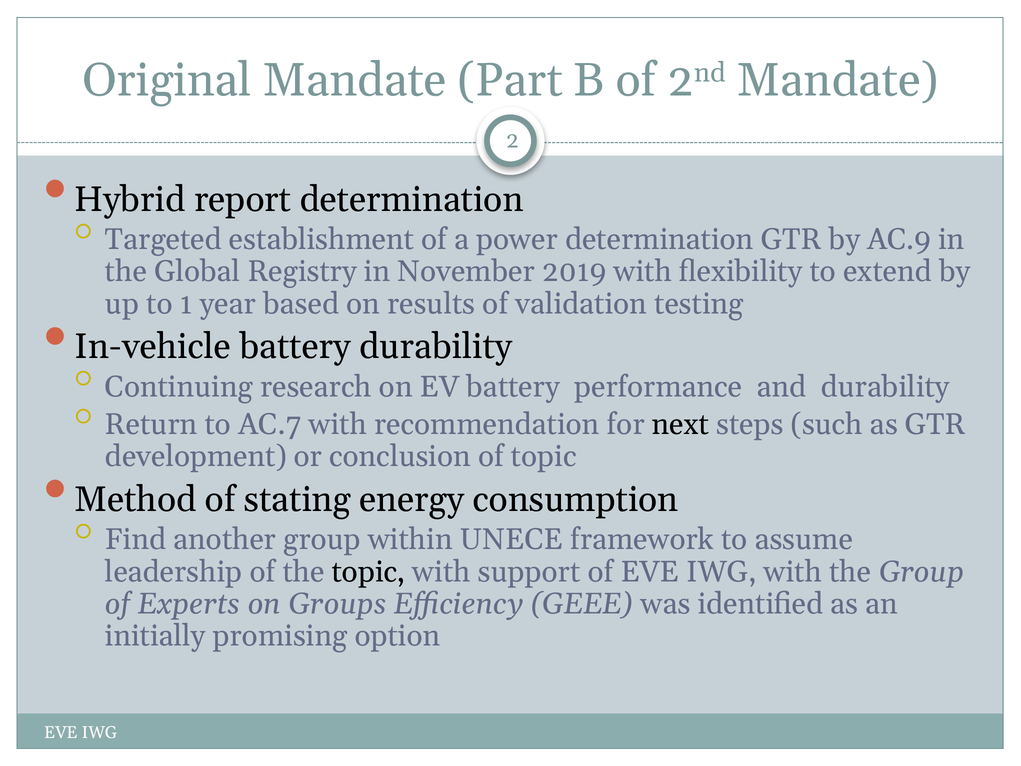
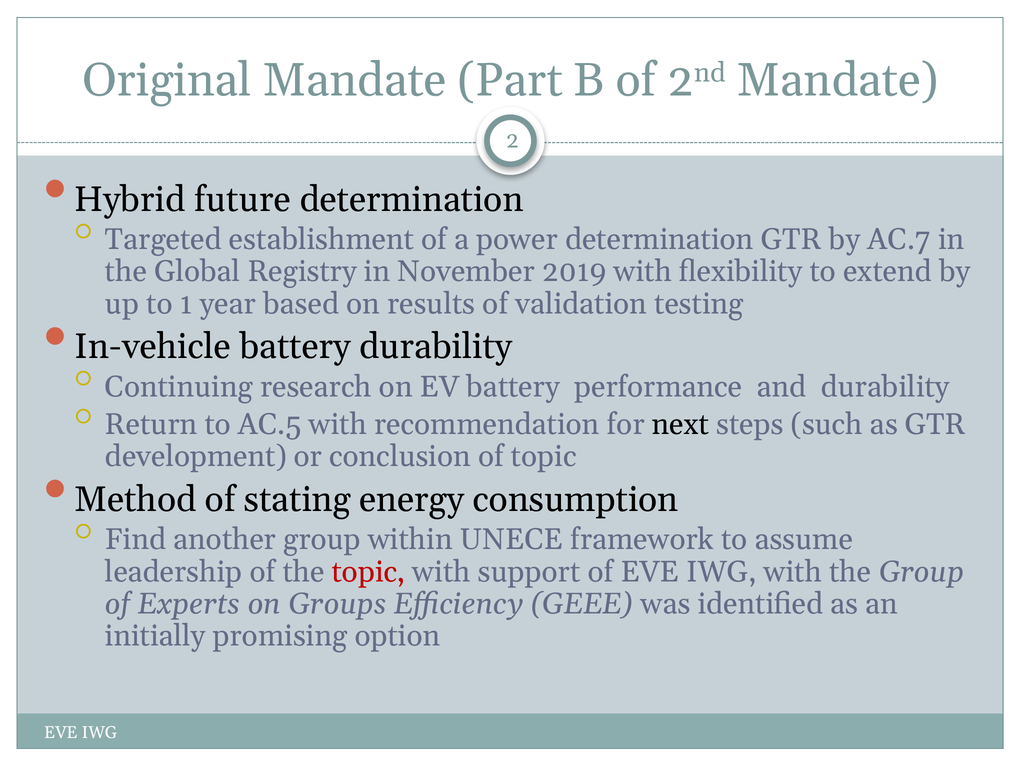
report: report -> future (242, 199)
AC.9: AC.9 -> AC.7 (899, 239)
AC.7: AC.7 -> AC.5 (270, 424)
topic colour: black -> red (368, 571)
